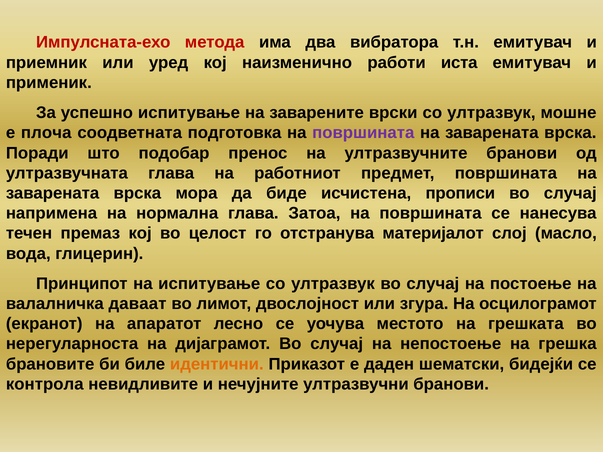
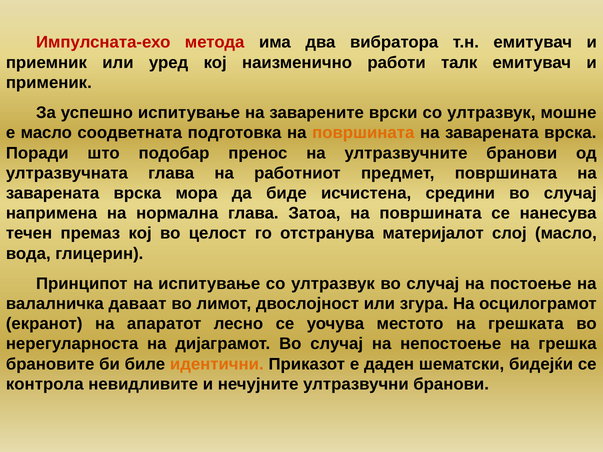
иста: иста -> талк (459, 63)
е плоча: плоча -> масло (46, 133)
површината colour: purple -> orange (363, 133)
прописи: прописи -> средини (460, 193)
